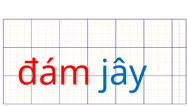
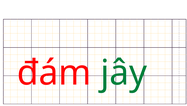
jây colour: blue -> green (124, 73)
